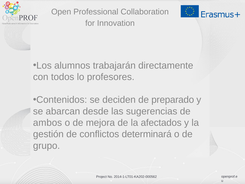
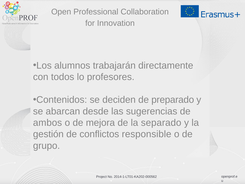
afectados: afectados -> separado (161, 123)
determinará: determinará -> responsible (147, 134)
